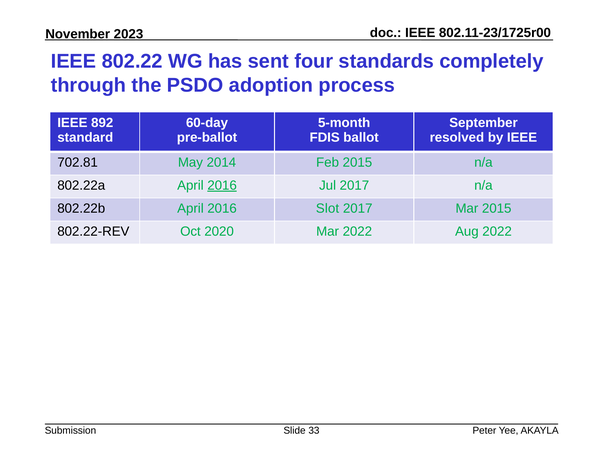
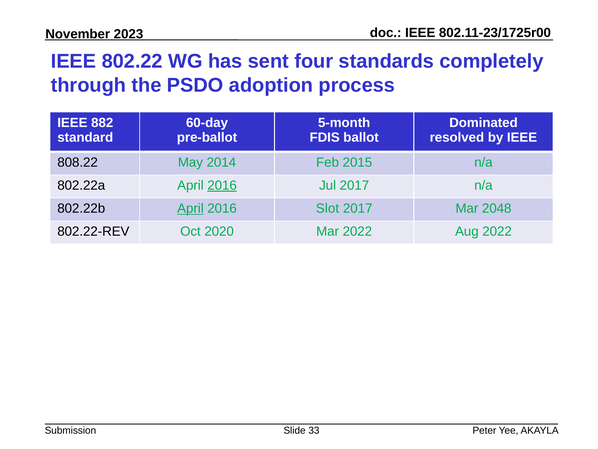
892: 892 -> 882 (102, 123)
September: September -> Dominated (483, 123)
702.81: 702.81 -> 808.22 (78, 162)
April underline: none -> present (190, 208)
Mar 2015: 2015 -> 2048 (497, 208)
